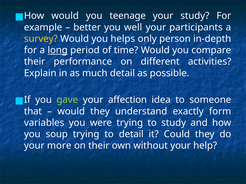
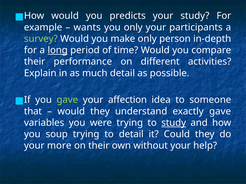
teenage: teenage -> predicts (128, 16)
better: better -> wants (87, 27)
you well: well -> only (133, 27)
survey colour: yellow -> light green (41, 39)
helps: helps -> make (123, 39)
exactly form: form -> gave (220, 112)
study underline: none -> present (174, 123)
